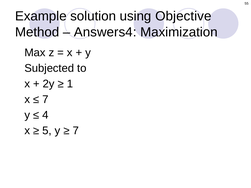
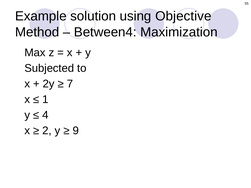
Answers4: Answers4 -> Between4 (105, 32)
1: 1 -> 7 (70, 84)
7: 7 -> 1 (45, 100)
5: 5 -> 2 (47, 131)
7: 7 -> 9 (76, 131)
